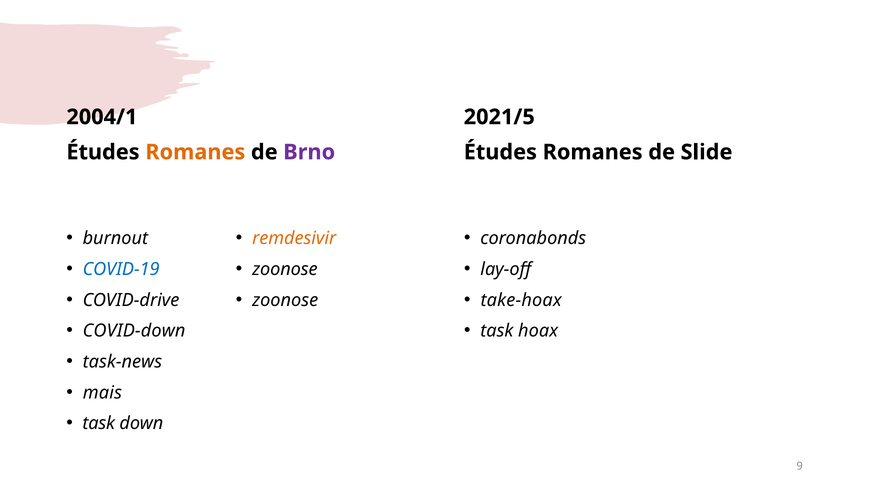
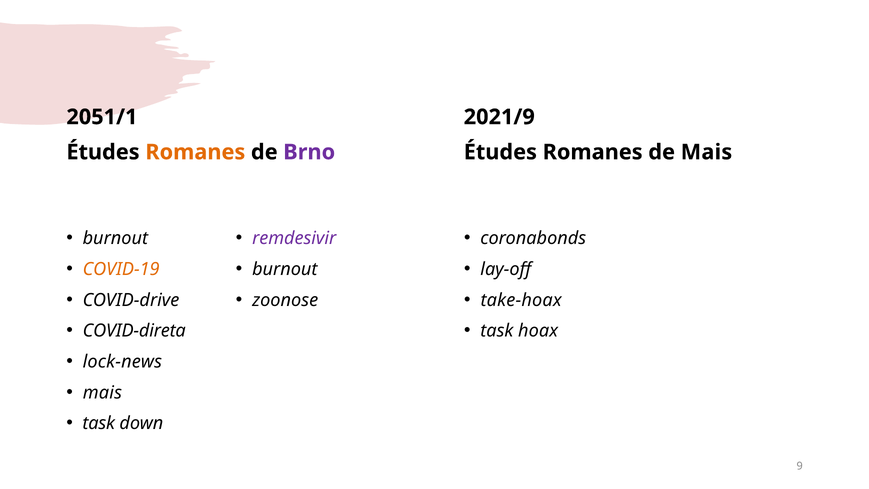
2004/1: 2004/1 -> 2051/1 (102, 117)
2021/5: 2021/5 -> 2021/9 (499, 117)
de Slide: Slide -> Mais (706, 152)
remdesivir colour: orange -> purple (294, 238)
COVID-19 colour: blue -> orange (121, 269)
zoonose: zoonose -> burnout (285, 269)
COVID-down: COVID-down -> COVID-direta (134, 331)
task-news: task-news -> lock-news (122, 362)
